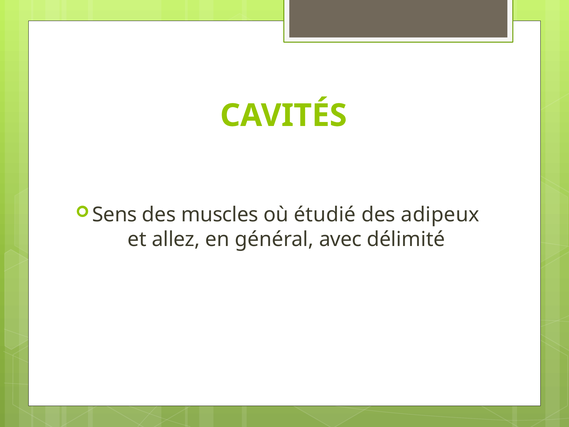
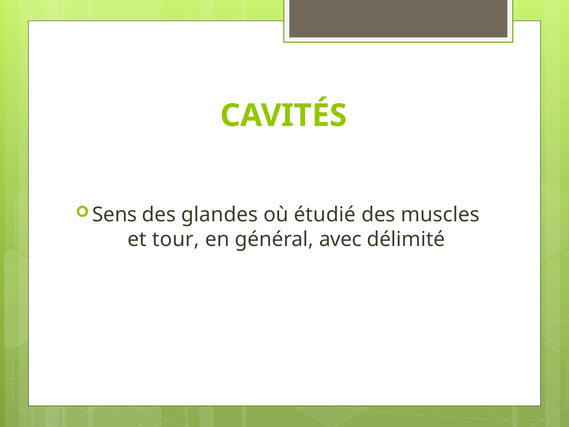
muscles: muscles -> glandes (220, 215)
adipeux: adipeux -> muscles (440, 215)
allez: allez -> tour (176, 239)
